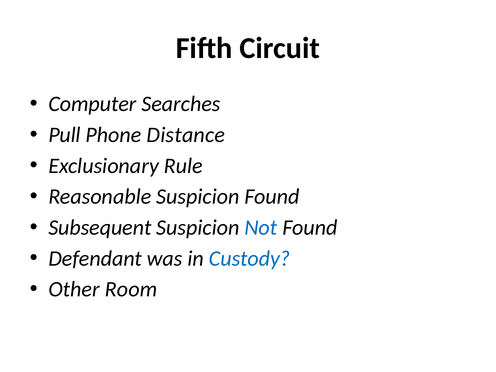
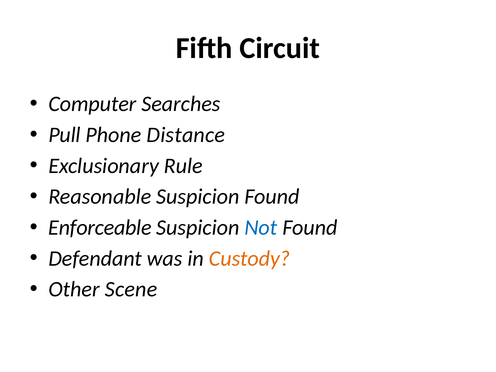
Subsequent: Subsequent -> Enforceable (100, 228)
Custody colour: blue -> orange (249, 258)
Room: Room -> Scene (131, 289)
